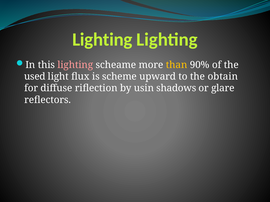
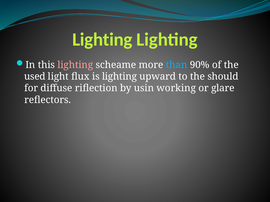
than colour: yellow -> light blue (177, 65)
is scheme: scheme -> lighting (119, 77)
obtain: obtain -> should (223, 77)
shadows: shadows -> working (176, 88)
